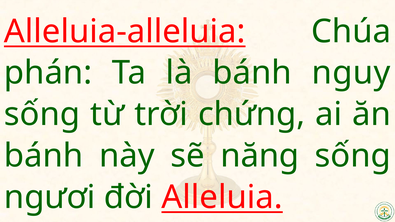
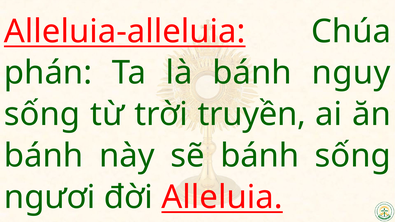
chứng: chứng -> truyền (252, 114)
sẽ năng: năng -> bánh (260, 156)
